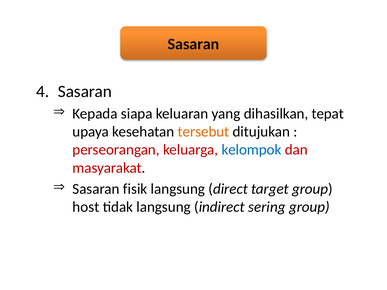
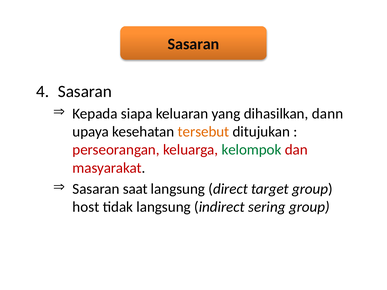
tepat: tepat -> dann (328, 114)
kelompok colour: blue -> green (251, 150)
fisik: fisik -> saat (135, 189)
